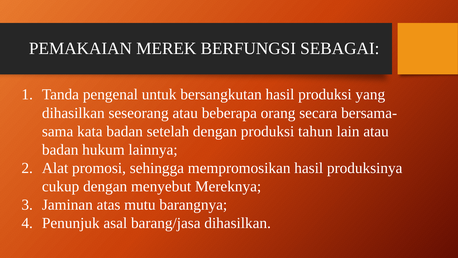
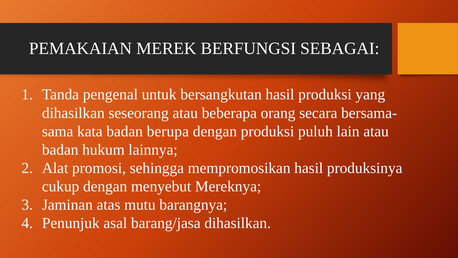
setelah: setelah -> berupa (168, 131)
tahun: tahun -> puluh (315, 131)
